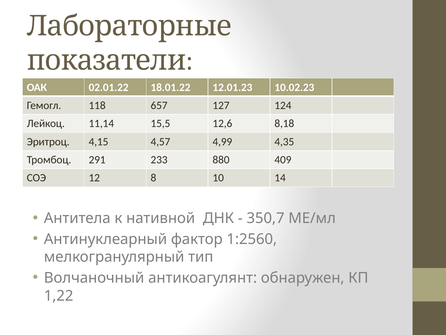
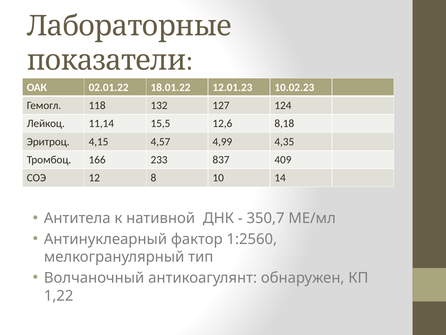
657: 657 -> 132 (159, 105)
291: 291 -> 166 (97, 160)
880: 880 -> 837 (221, 160)
